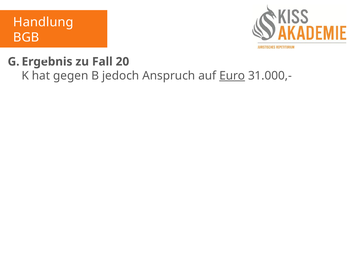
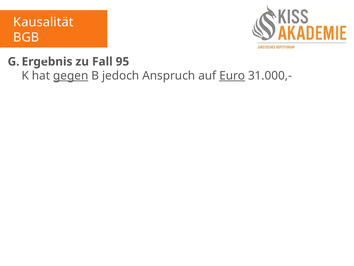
Handlung: Handlung -> Kausalität (43, 22)
20: 20 -> 95 (122, 62)
gegen underline: none -> present (71, 76)
